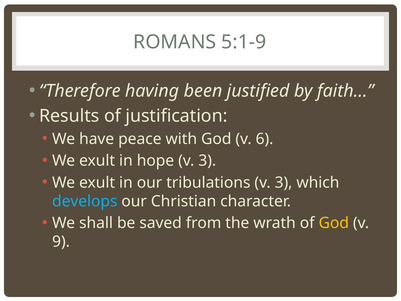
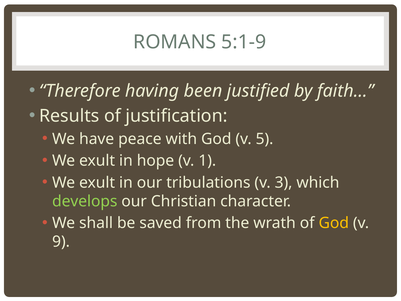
6: 6 -> 5 (265, 139)
hope v 3: 3 -> 1 (207, 161)
develops colour: light blue -> light green (85, 201)
